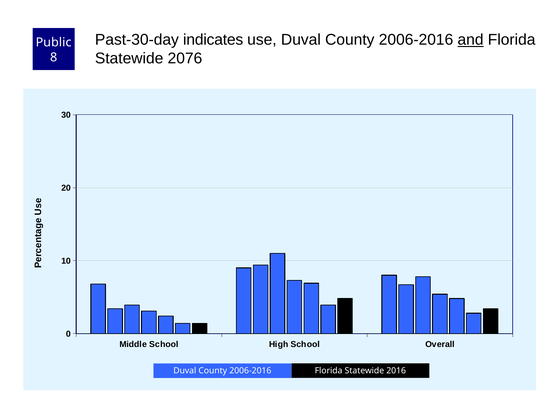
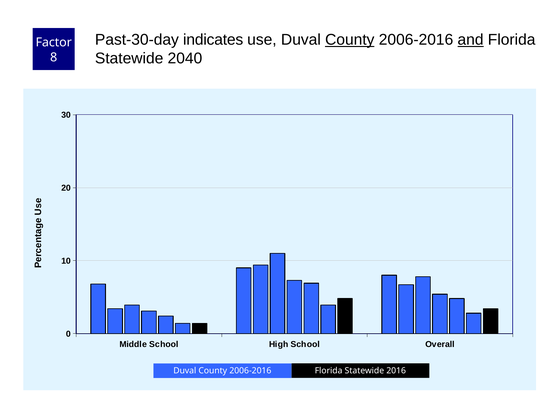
County underline: none -> present (350, 40)
Public: Public -> Factor (54, 42)
2076: 2076 -> 2040 (185, 59)
